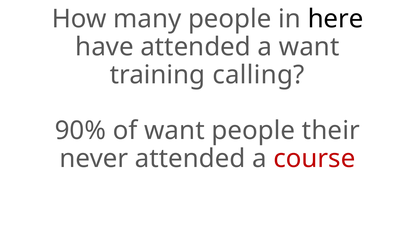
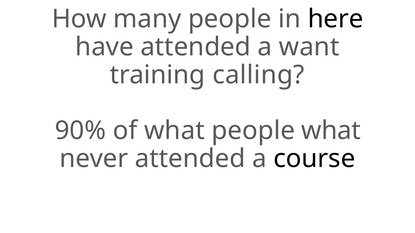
of want: want -> what (174, 131)
people their: their -> what (331, 131)
course colour: red -> black (314, 159)
